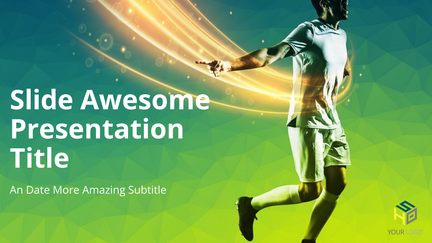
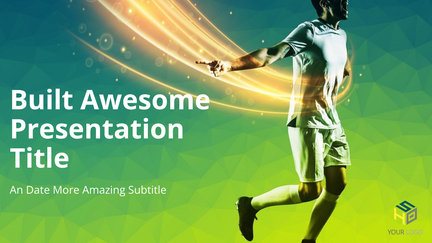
Slide: Slide -> Built (42, 100)
